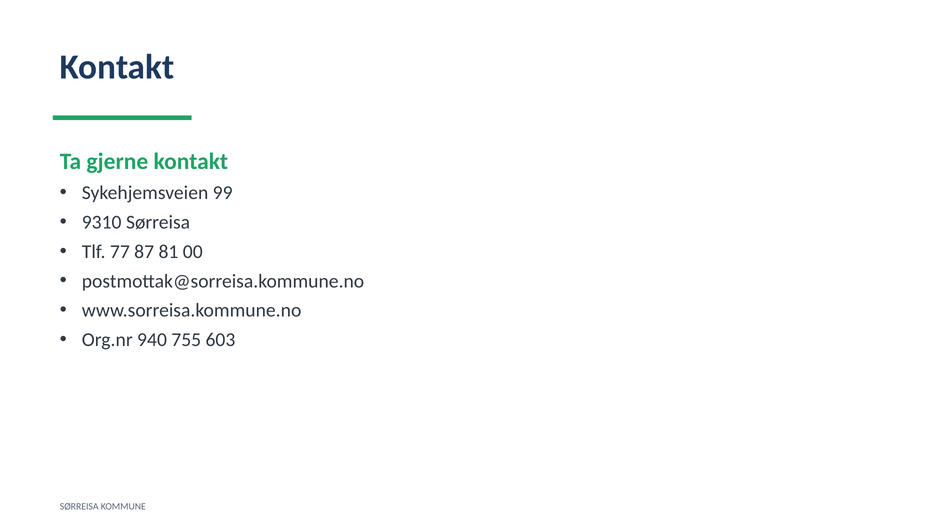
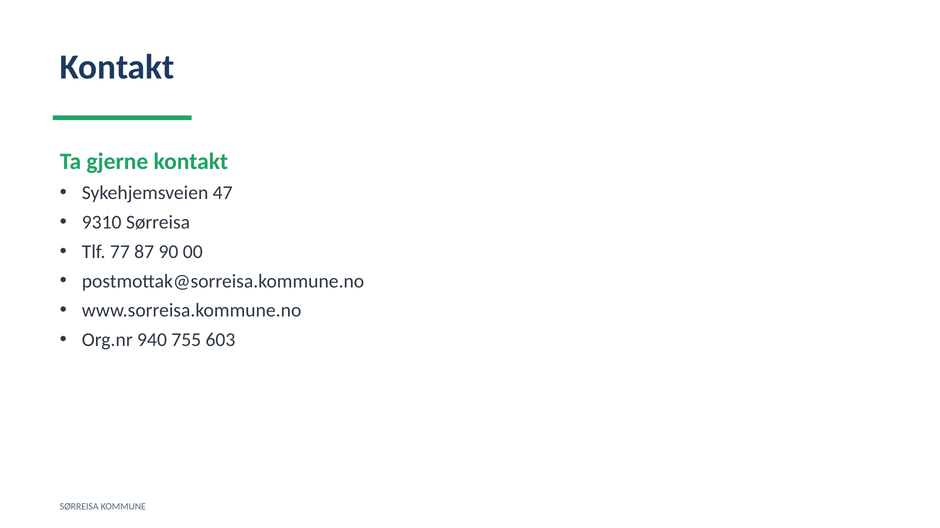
99: 99 -> 47 (223, 193)
81: 81 -> 90 (168, 252)
